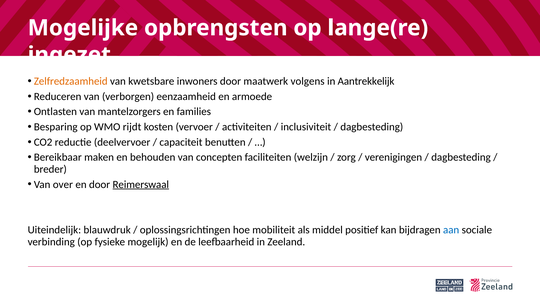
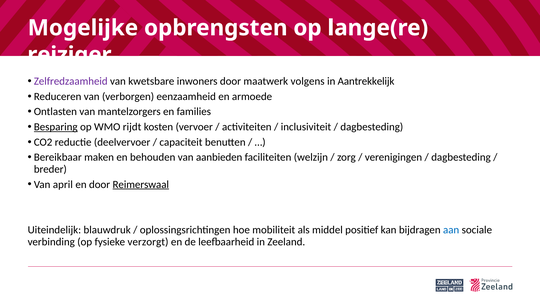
ingezet: ingezet -> reiziger (69, 55)
Zelfredzaamheid colour: orange -> purple (71, 81)
Besparing underline: none -> present (56, 127)
concepten: concepten -> aanbieden (219, 157)
over: over -> april (63, 184)
mogelijk: mogelijk -> verzorgt (148, 242)
